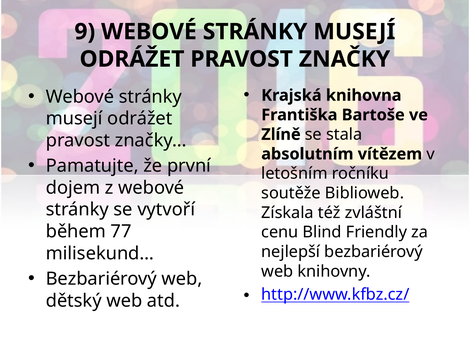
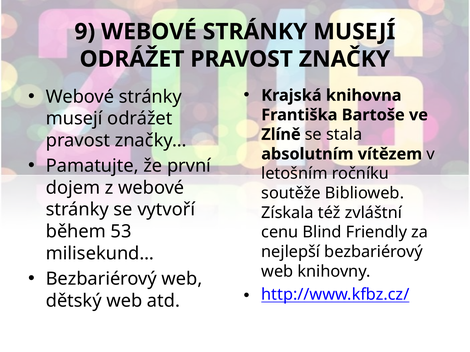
77: 77 -> 53 (121, 232)
